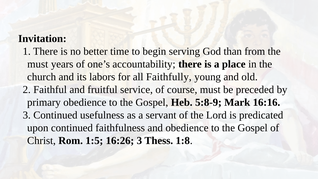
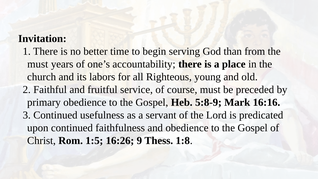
Faithfully: Faithfully -> Righteous (169, 77)
16:26 3: 3 -> 9 (139, 140)
